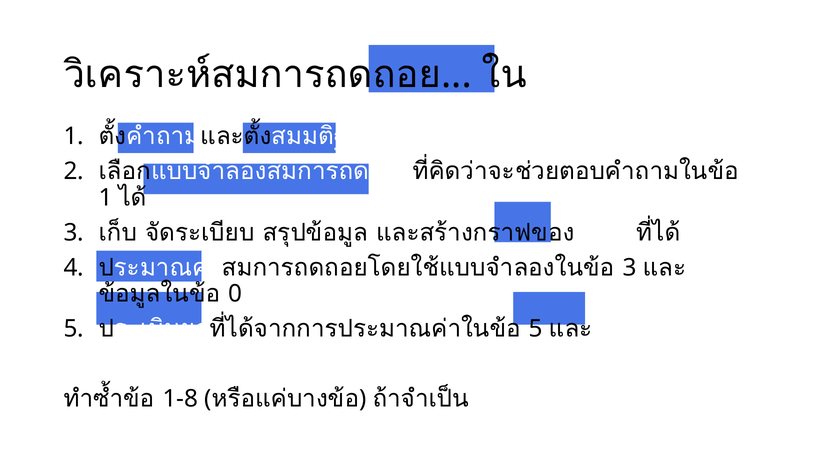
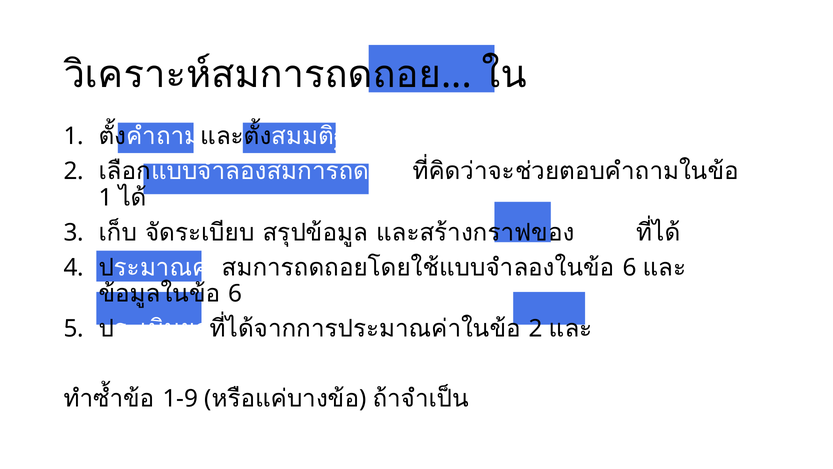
3: 3 -> 6 (630, 267)
0: 0 -> 6 (235, 294)
5: 5 -> 2 (536, 328)
1-8: 1-8 -> 1-9 (180, 398)
